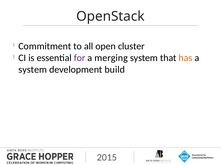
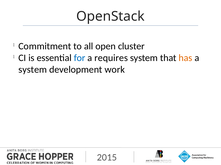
for colour: purple -> blue (80, 58)
merging: merging -> requires (111, 58)
build: build -> work (115, 70)
